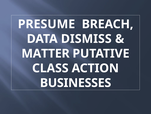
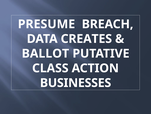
DISMISS: DISMISS -> CREATES (86, 39)
MATTER: MATTER -> BALLOT (45, 53)
